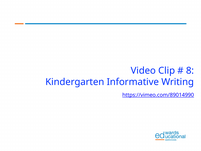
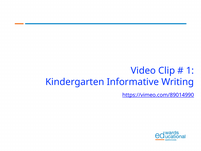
8: 8 -> 1 (190, 70)
